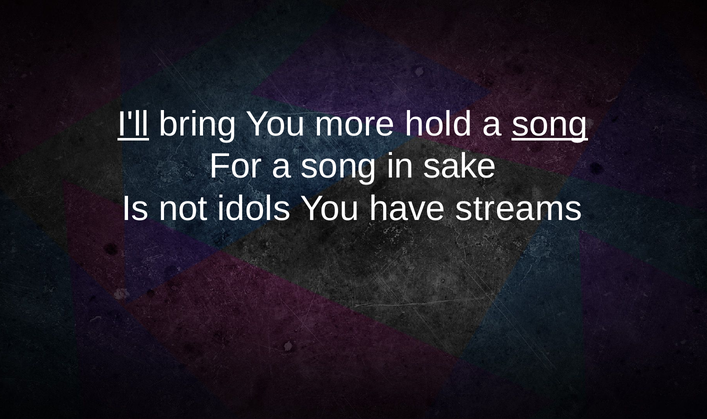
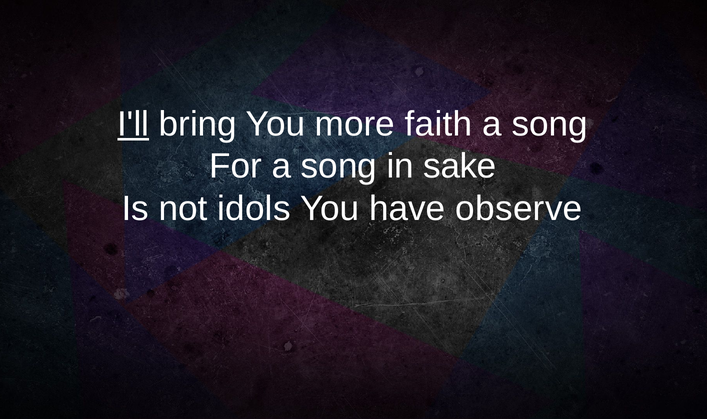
hold: hold -> faith (438, 124)
song underline: present -> none (550, 124)
streams: streams -> observe (519, 209)
